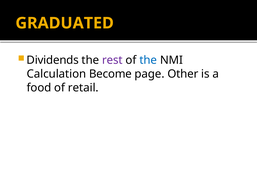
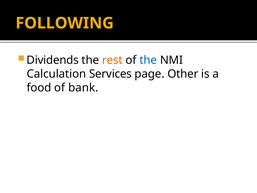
GRADUATED: GRADUATED -> FOLLOWING (65, 23)
rest colour: purple -> orange (112, 60)
Become: Become -> Services (110, 74)
retail: retail -> bank (83, 88)
